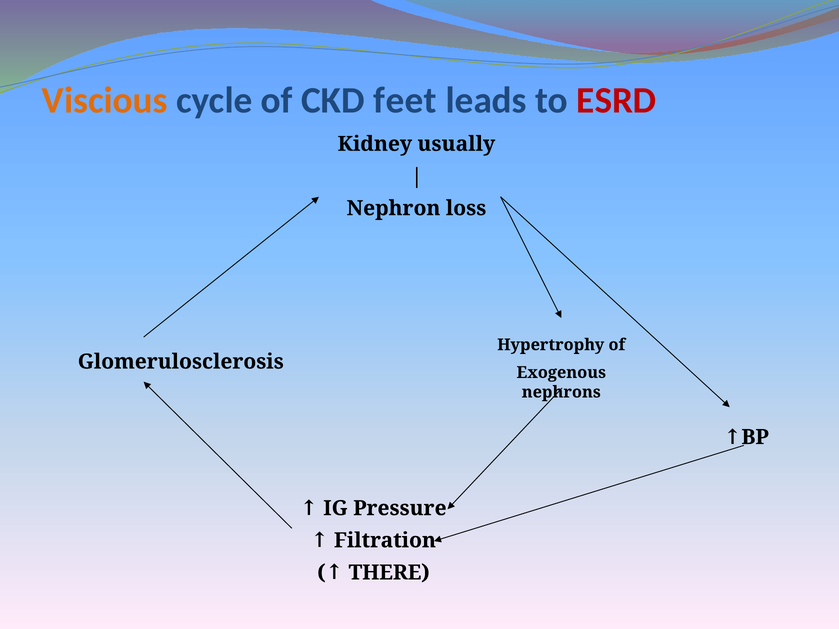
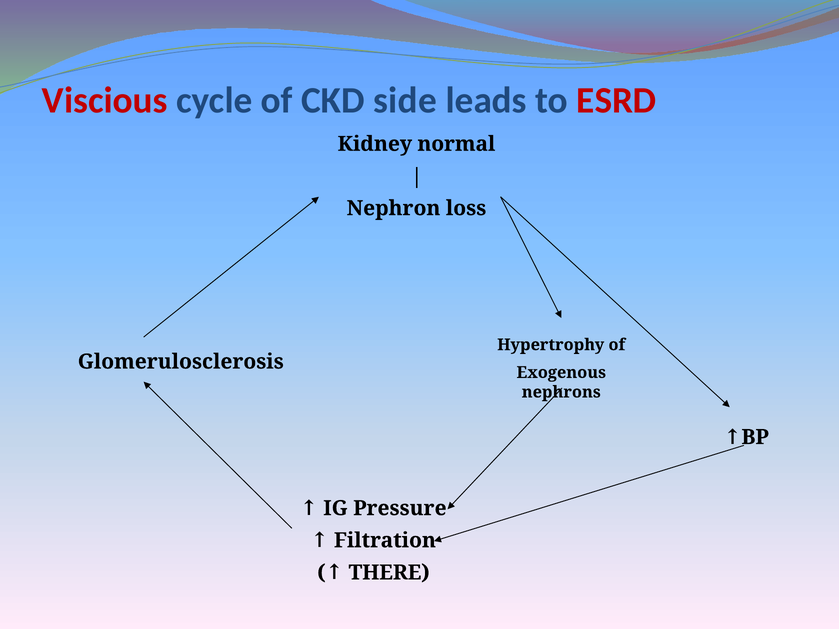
Viscious colour: orange -> red (105, 100)
feet: feet -> side (405, 100)
usually: usually -> normal (456, 144)
